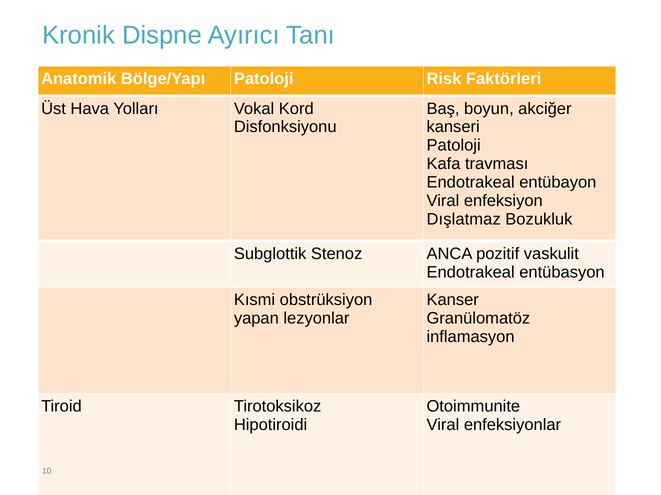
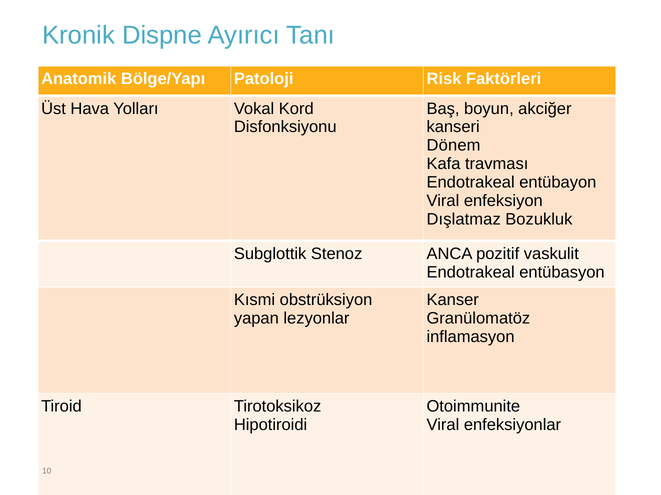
Patoloji: Patoloji -> Dönem (454, 146)
